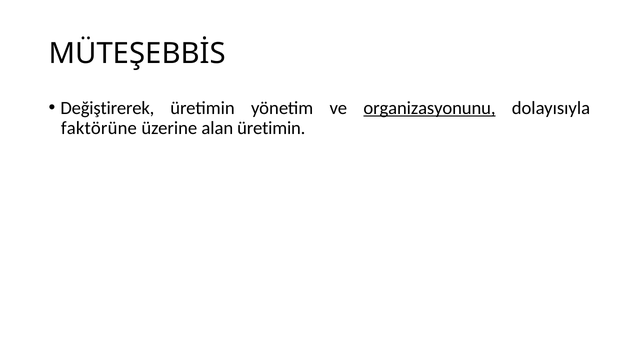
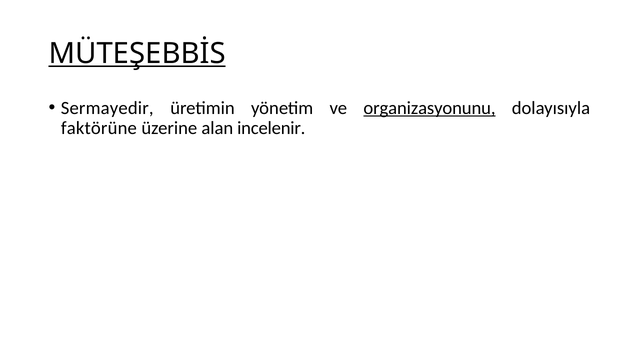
MÜTEŞEBBİS underline: none -> present (137, 54)
Değiştirerek: Değiştirerek -> Sermayedir (107, 108)
alan üretimin: üretimin -> incelenir (271, 128)
